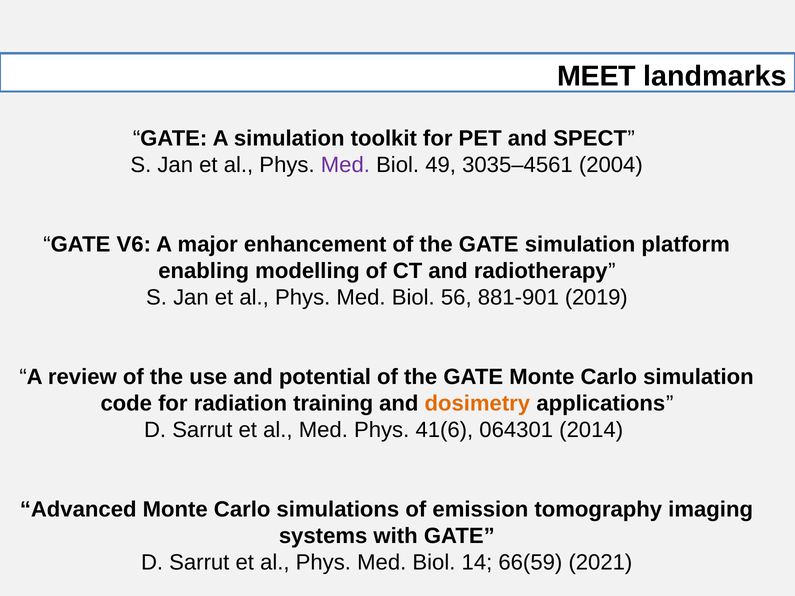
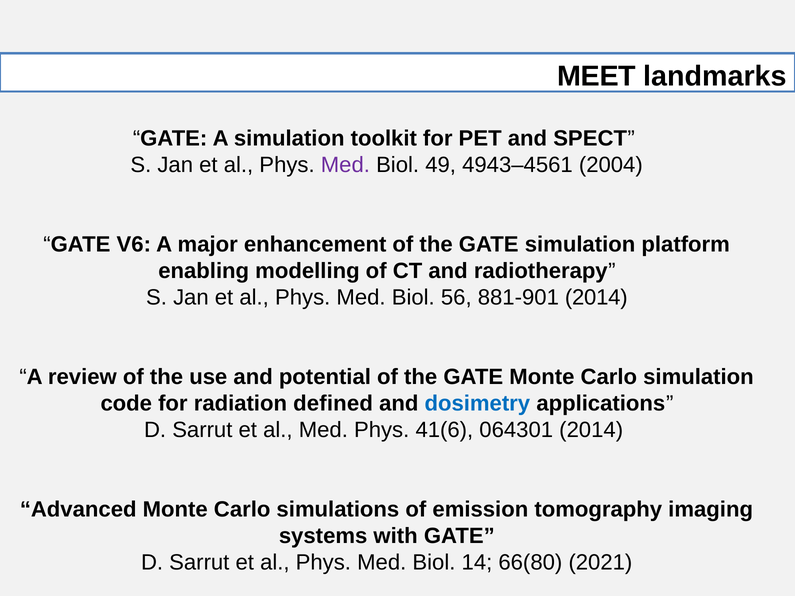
3035–4561: 3035–4561 -> 4943–4561 (517, 165)
881-901 2019: 2019 -> 2014 (596, 298)
training: training -> defined (333, 404)
dosimetry colour: orange -> blue (477, 404)
66(59: 66(59 -> 66(80 (530, 563)
